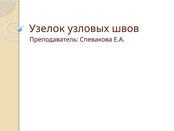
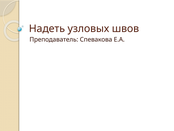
Узелок: Узелок -> Надеть (47, 28)
